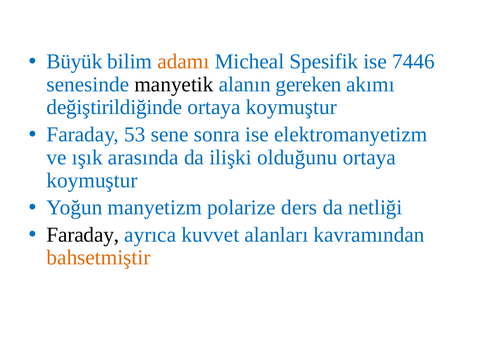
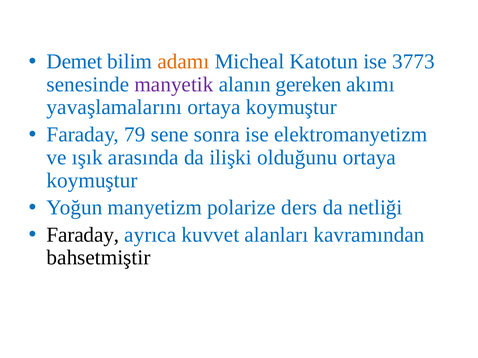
Büyük: Büyük -> Demet (74, 62)
Spesifik: Spesifik -> Katotun (324, 62)
7446: 7446 -> 3773 (414, 62)
manyetik colour: black -> purple (174, 85)
değiştirildiğinde: değiştirildiğinde -> yavaşlamalarını (114, 107)
53: 53 -> 79 (135, 135)
bahsetmiştir colour: orange -> black (99, 258)
